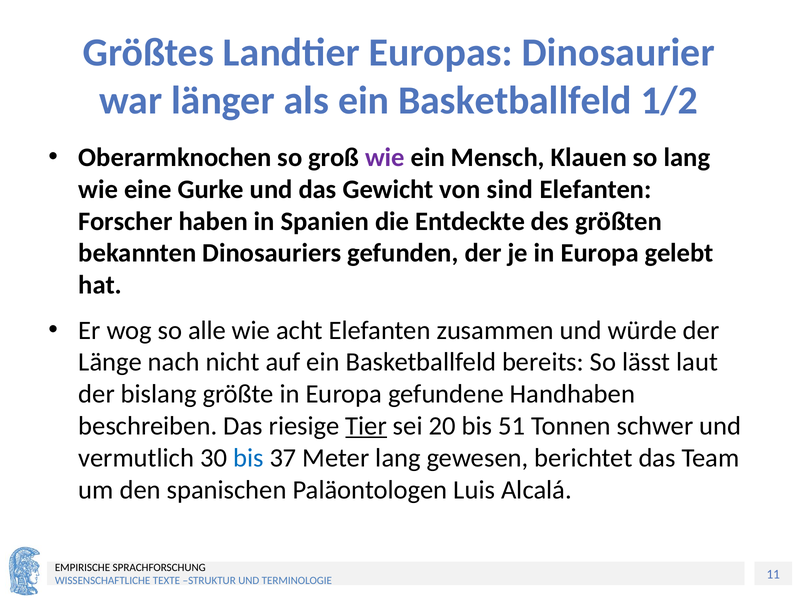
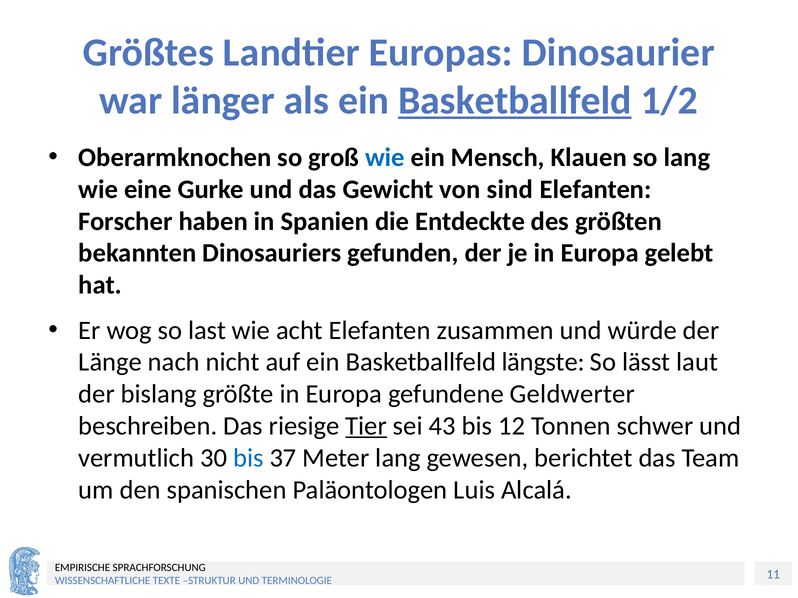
Basketballfeld underline: none -> present (515, 101)
wie colour: purple -> blue (385, 158)
alle: alle -> last (207, 331)
bereits: bereits -> längste (543, 362)
Handhaben: Handhaben -> Geldwerter (572, 394)
20: 20 -> 43 (442, 426)
51: 51 -> 12 (512, 426)
